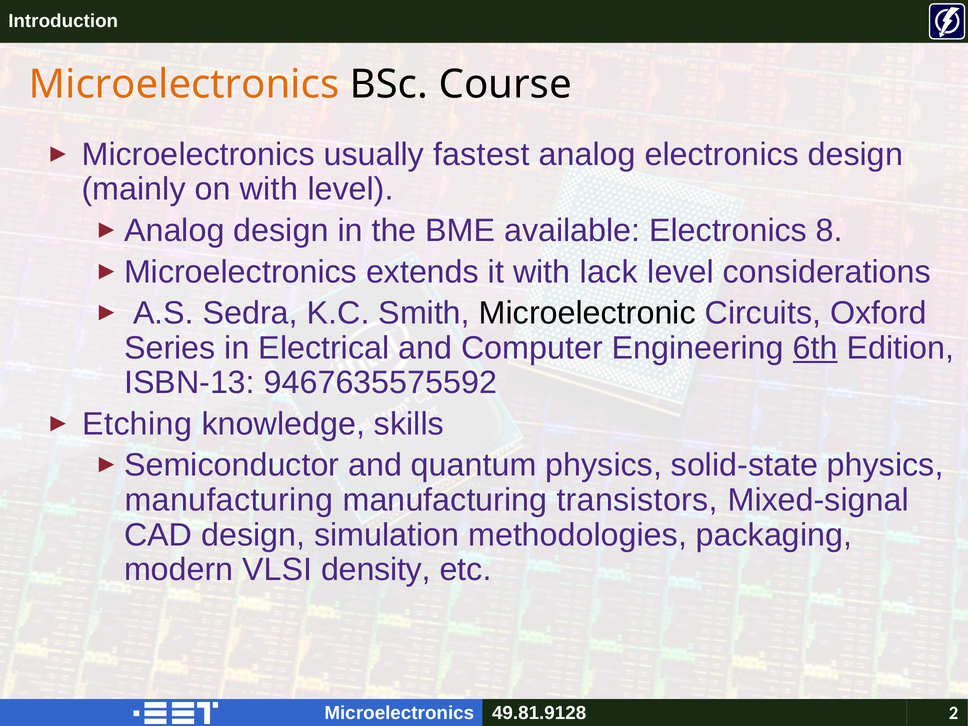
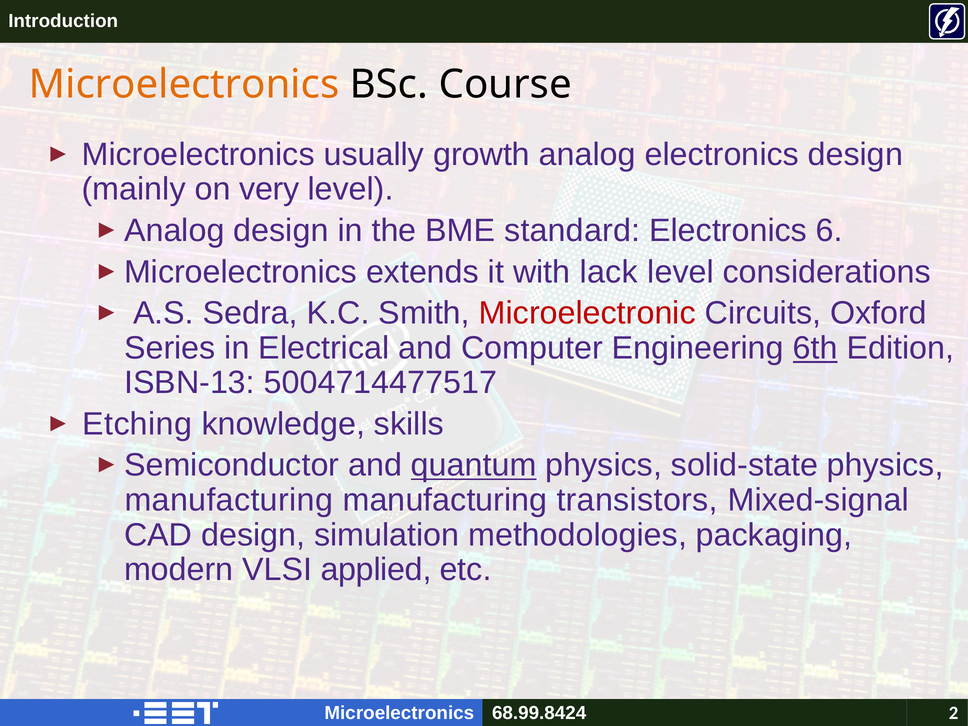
fastest: fastest -> growth (481, 154)
on with: with -> very (269, 189)
available: available -> standard (572, 231)
8: 8 -> 6 (829, 231)
Microelectronic colour: black -> red (587, 313)
9467635575592: 9467635575592 -> 5004714477517 (380, 383)
quantum underline: none -> present (474, 465)
density: density -> applied (376, 570)
49.81.9128: 49.81.9128 -> 68.99.8424 (539, 713)
